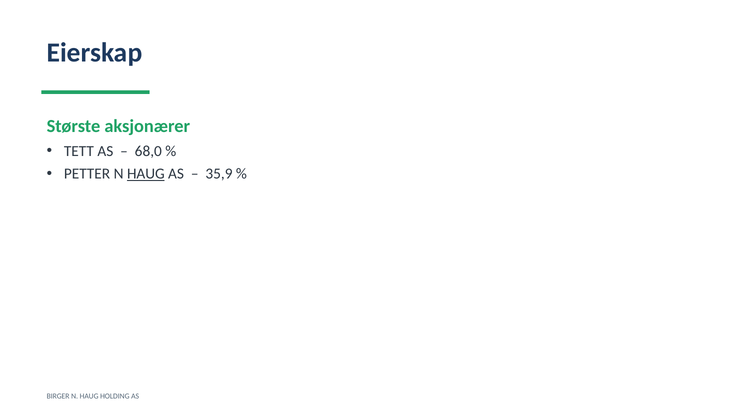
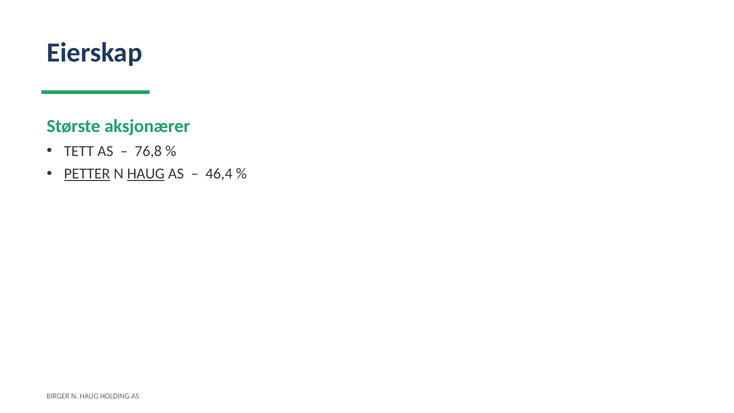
68,0: 68,0 -> 76,8 (148, 151)
PETTER underline: none -> present (87, 174)
35,9: 35,9 -> 46,4 (219, 174)
